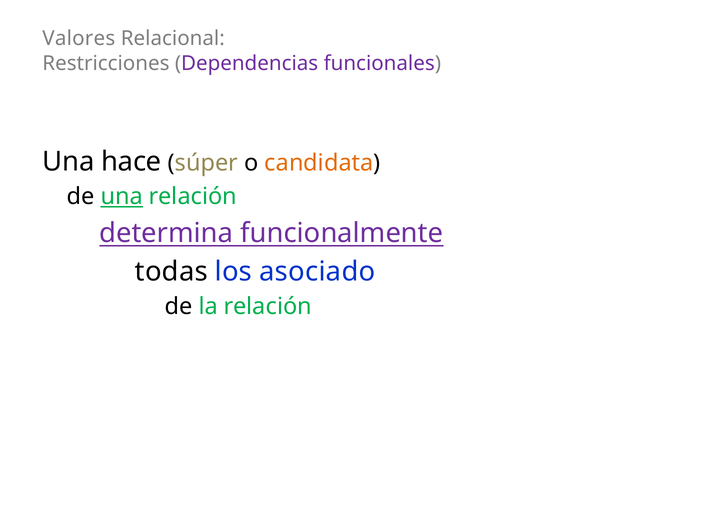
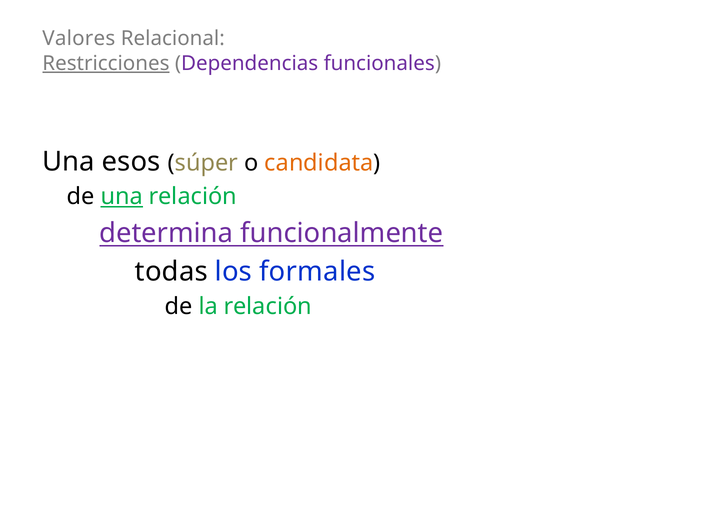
Restricciones underline: none -> present (106, 63)
hace: hace -> esos (131, 162)
asociado: asociado -> formales (317, 271)
